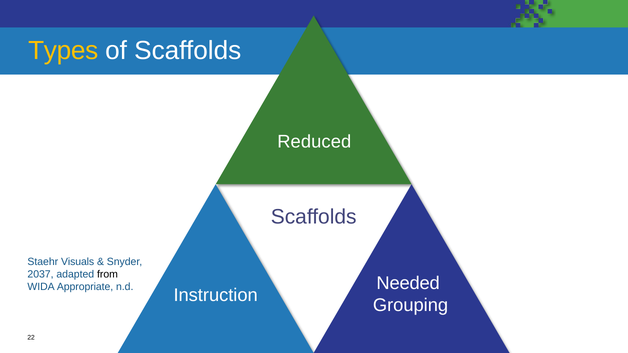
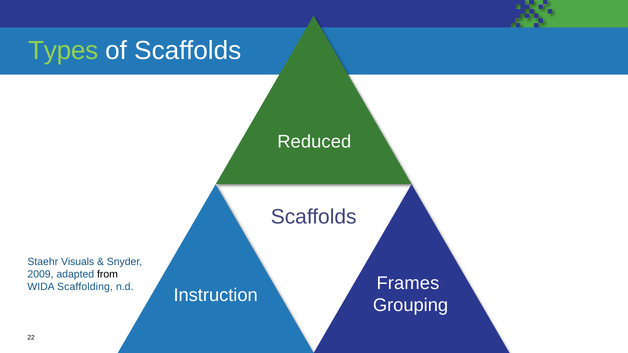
Types colour: yellow -> light green (63, 51)
2037: 2037 -> 2009 (41, 275)
Needed: Needed -> Frames (408, 284)
Appropriate: Appropriate -> Scaffolding (85, 287)
